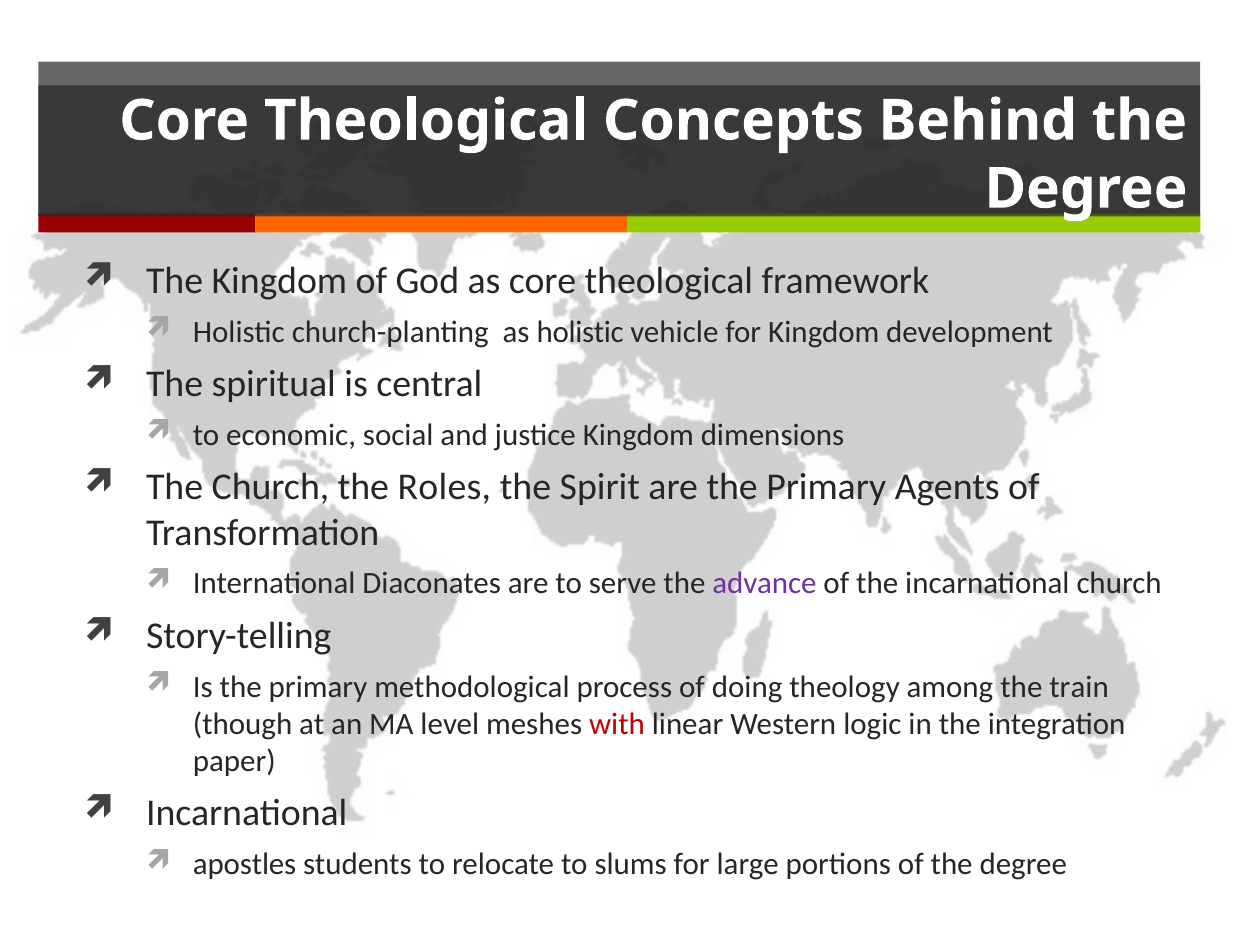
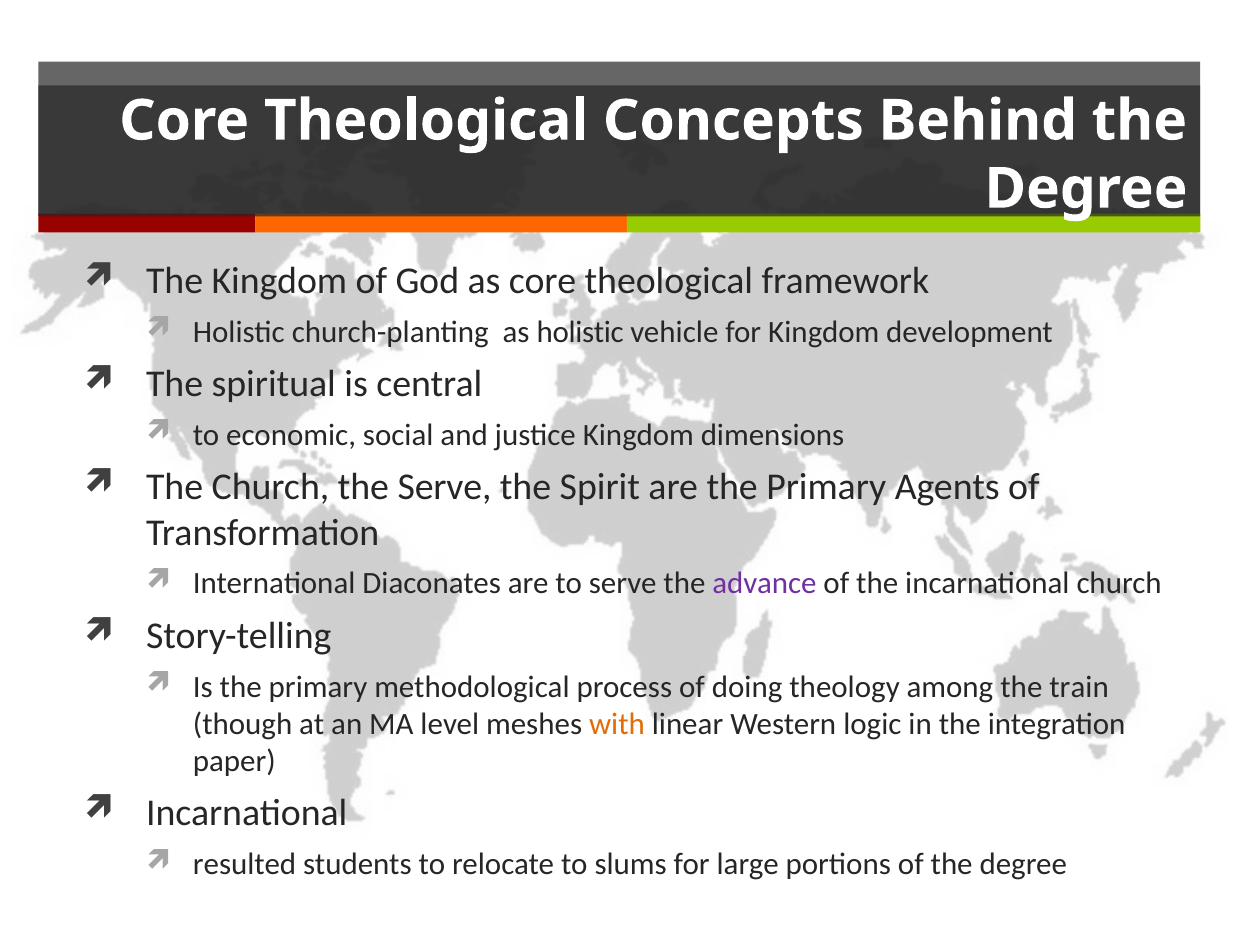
the Roles: Roles -> Serve (445, 487)
with colour: red -> orange (617, 724)
apostles: apostles -> resulted (245, 865)
